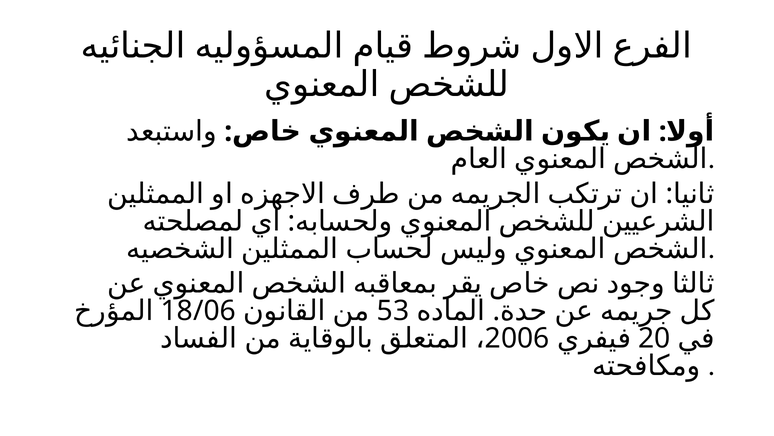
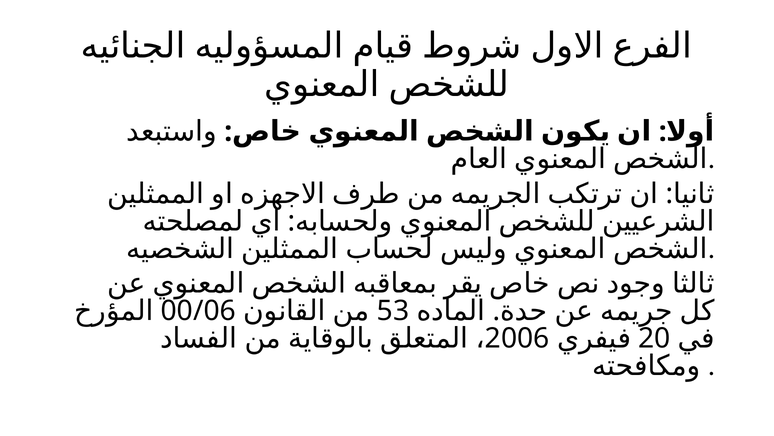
18/06: 18/06 -> 00/06 (198, 310)
